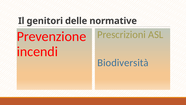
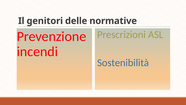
Biodiversità: Biodiversità -> Sostenibilità (123, 62)
